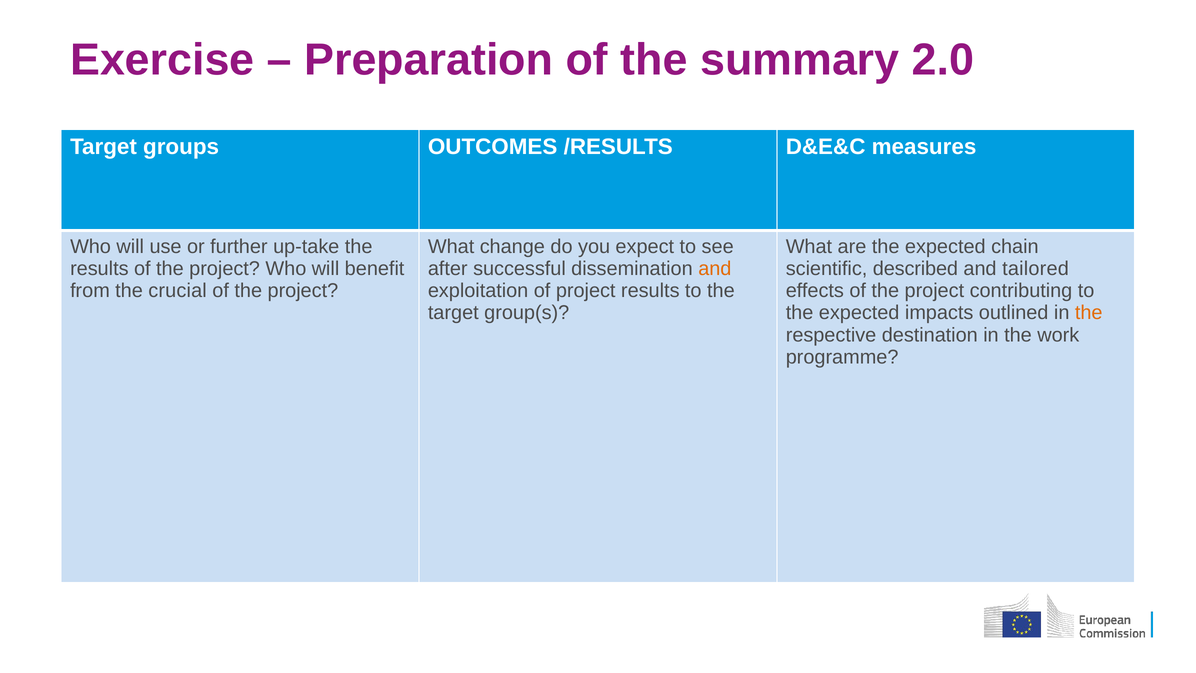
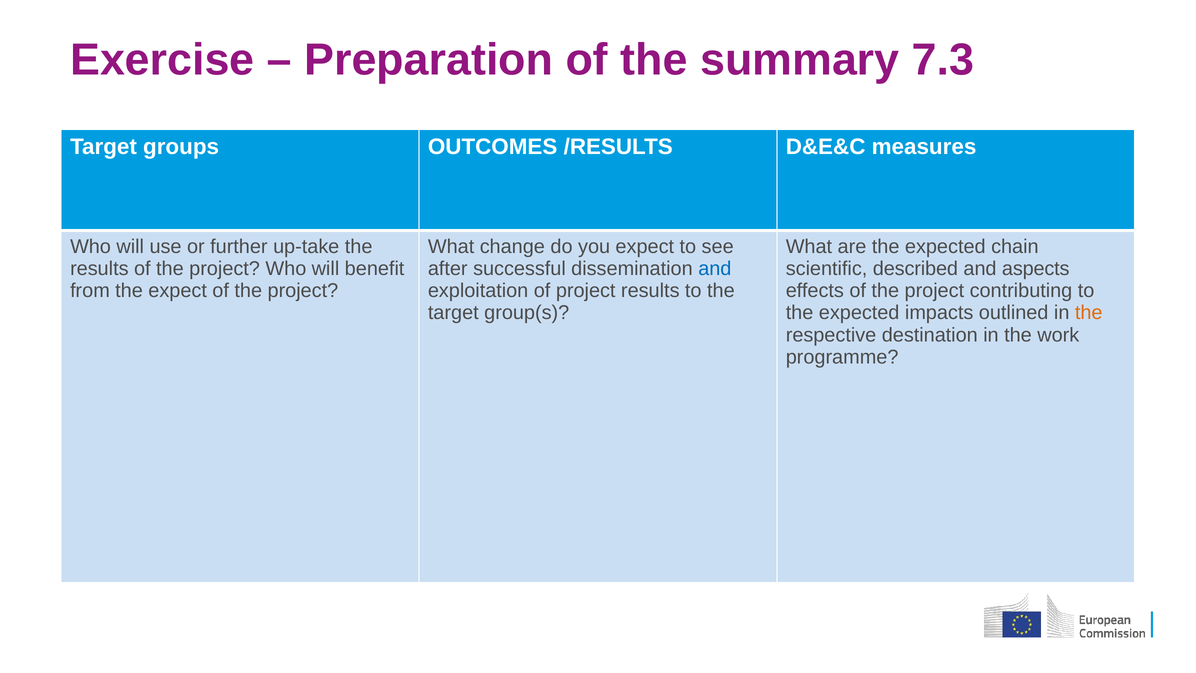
2.0: 2.0 -> 7.3 (943, 60)
and colour: orange -> blue (715, 268)
tailored: tailored -> aspects (1036, 268)
the crucial: crucial -> expect (178, 291)
